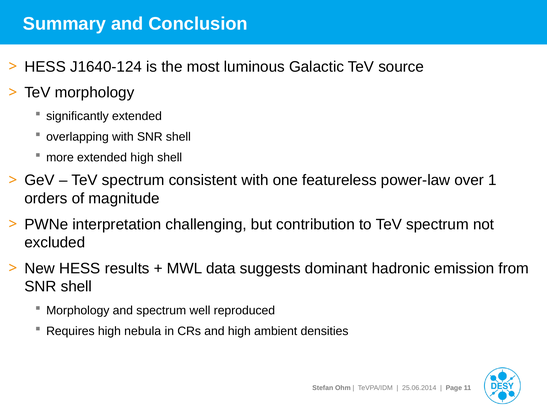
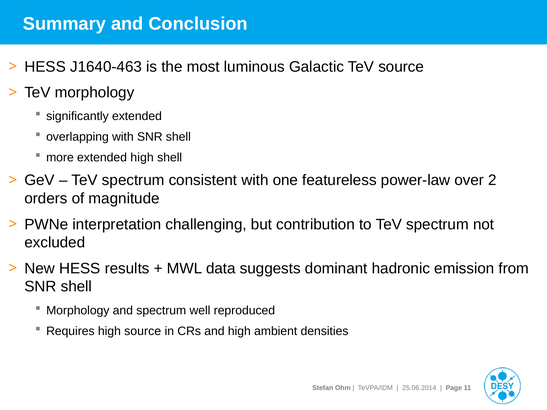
J1640-124: J1640-124 -> J1640-463 (106, 67)
1: 1 -> 2 (492, 180)
high nebula: nebula -> source (143, 331)
